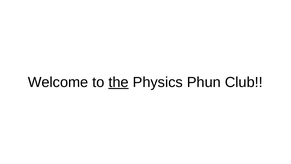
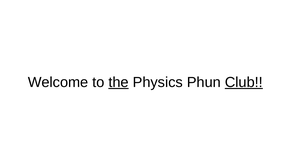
Club underline: none -> present (244, 82)
